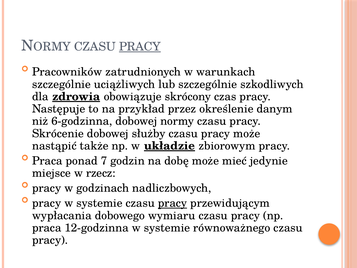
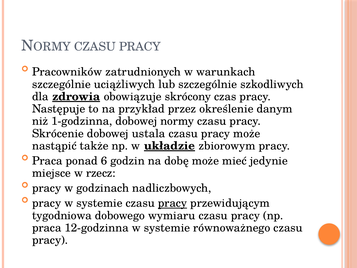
PRACY underline: present -> none (140, 47)
6-godzinna: 6-godzinna -> 1-godzinna (82, 121)
służby: służby -> ustala (149, 133)
7: 7 -> 6 (104, 161)
wypłacania: wypłacania -> tygodniowa (62, 215)
